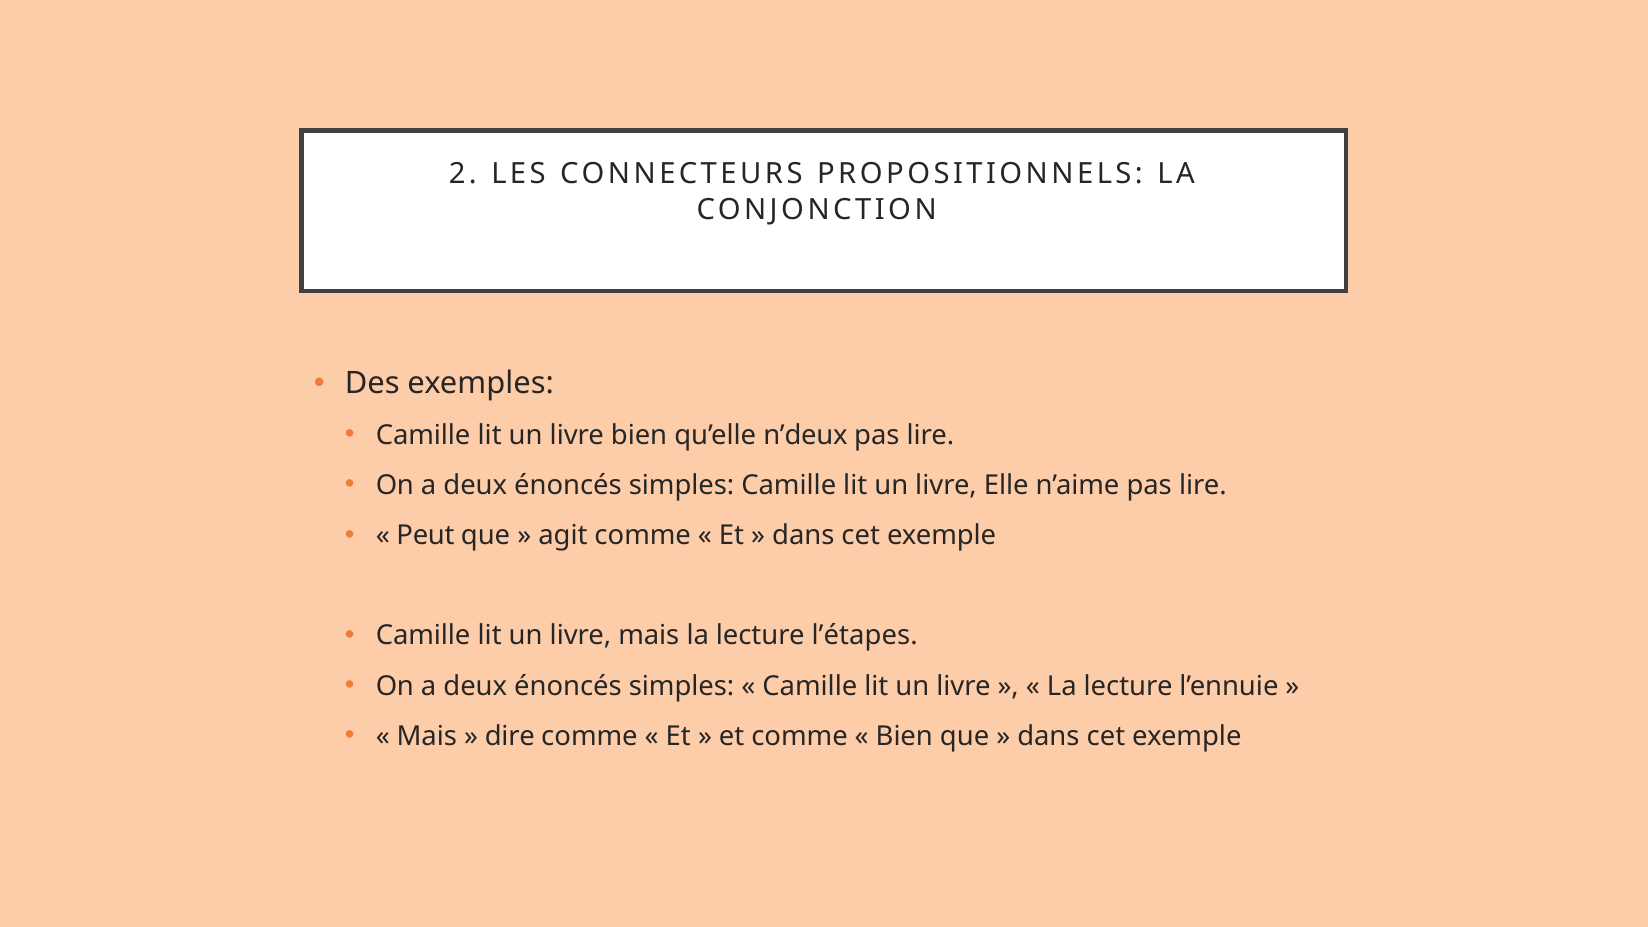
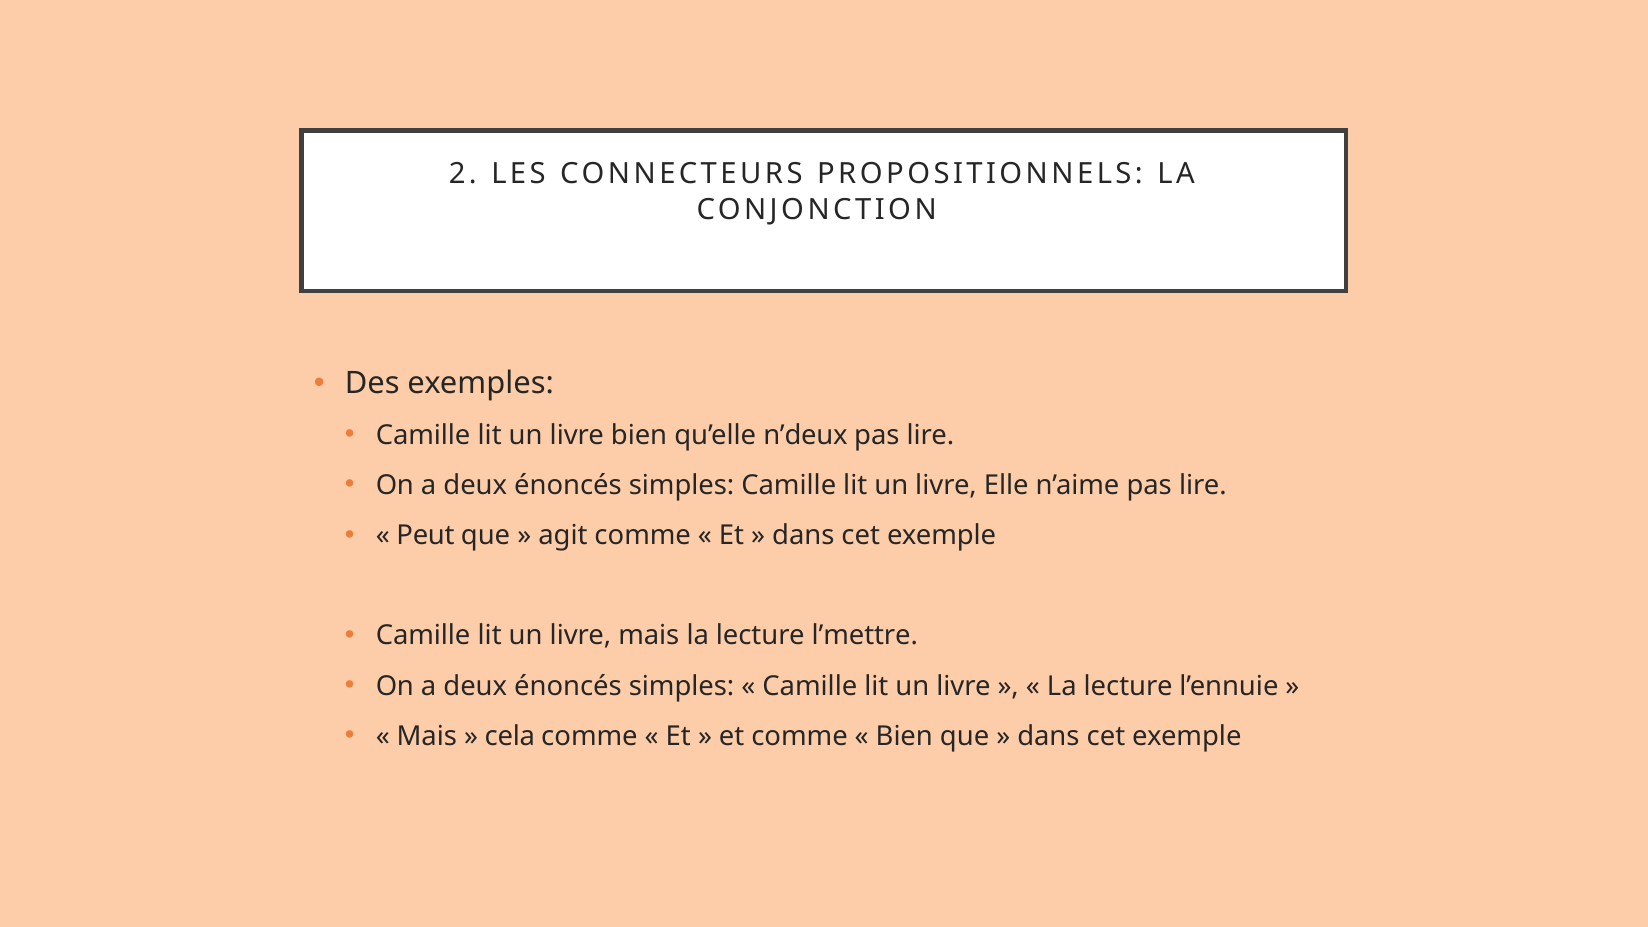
l’étapes: l’étapes -> l’mettre (865, 636)
dire: dire -> cela (510, 736)
